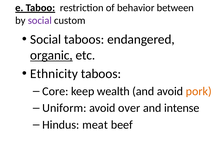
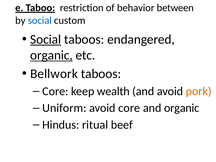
social colour: purple -> blue (40, 20)
Social underline: none -> present (46, 39)
Ethnicity: Ethnicity -> Bellwork (54, 74)
avoid over: over -> core (129, 108)
and intense: intense -> organic (182, 108)
meat: meat -> ritual (95, 125)
